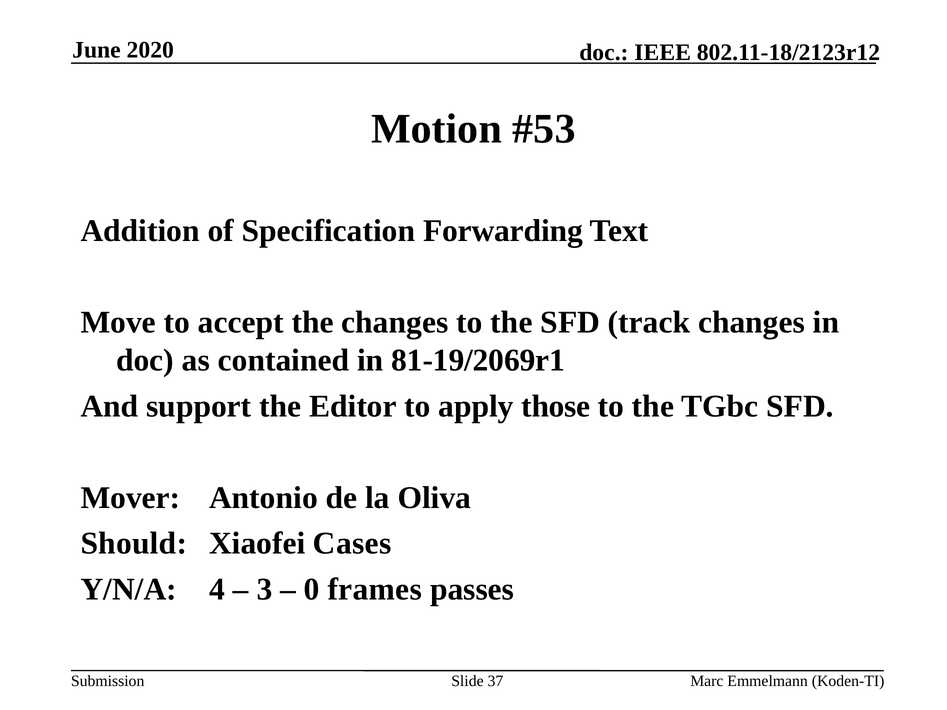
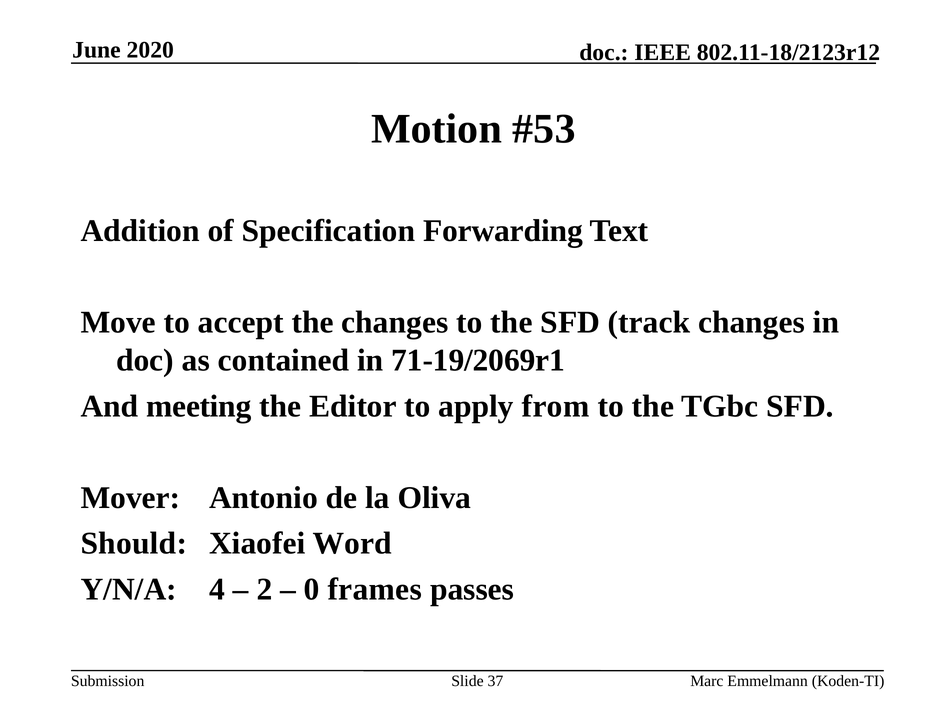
81-19/2069r1: 81-19/2069r1 -> 71-19/2069r1 (478, 361)
support: support -> meeting (199, 406)
those: those -> from (556, 406)
Cases: Cases -> Word (352, 544)
3: 3 -> 2 (264, 589)
